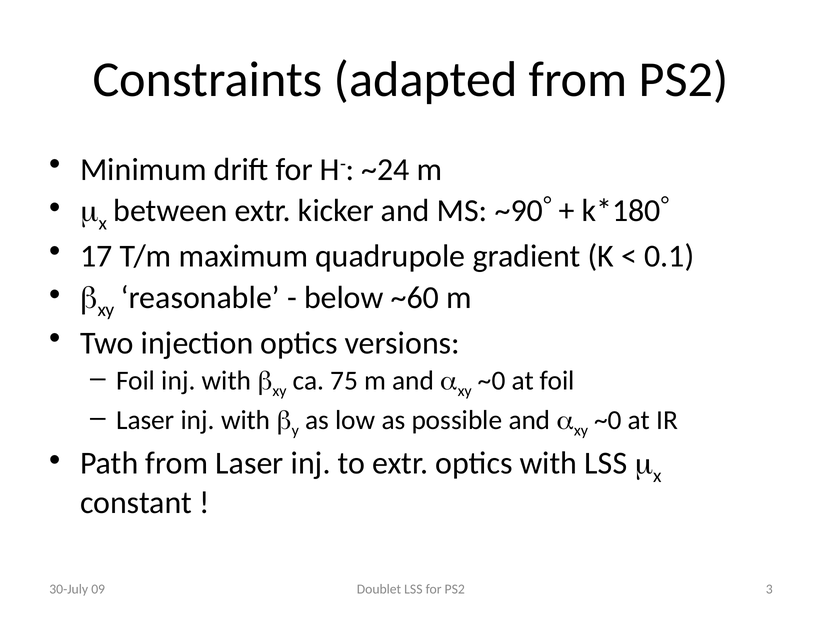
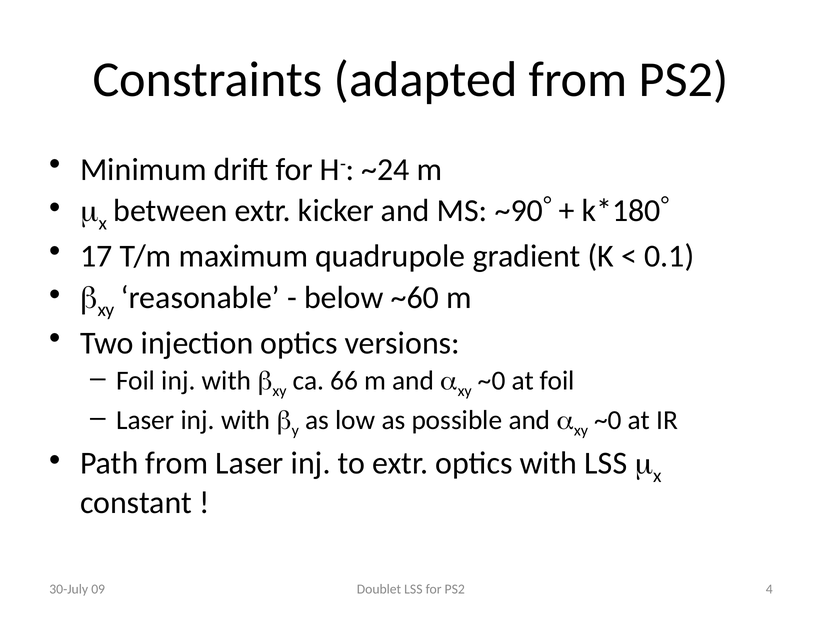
75: 75 -> 66 (344, 380)
3: 3 -> 4 (769, 589)
